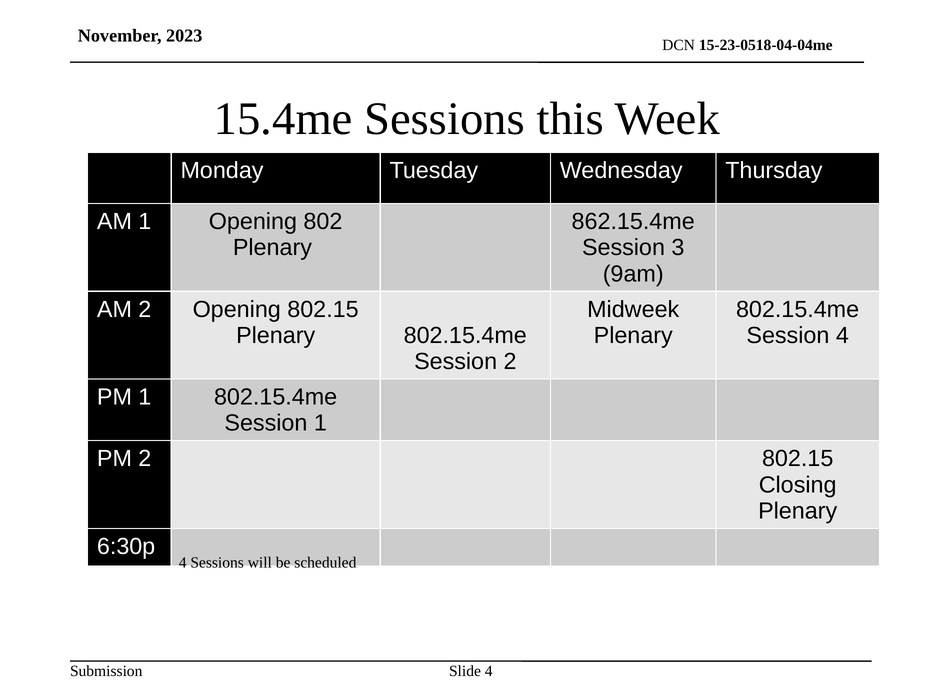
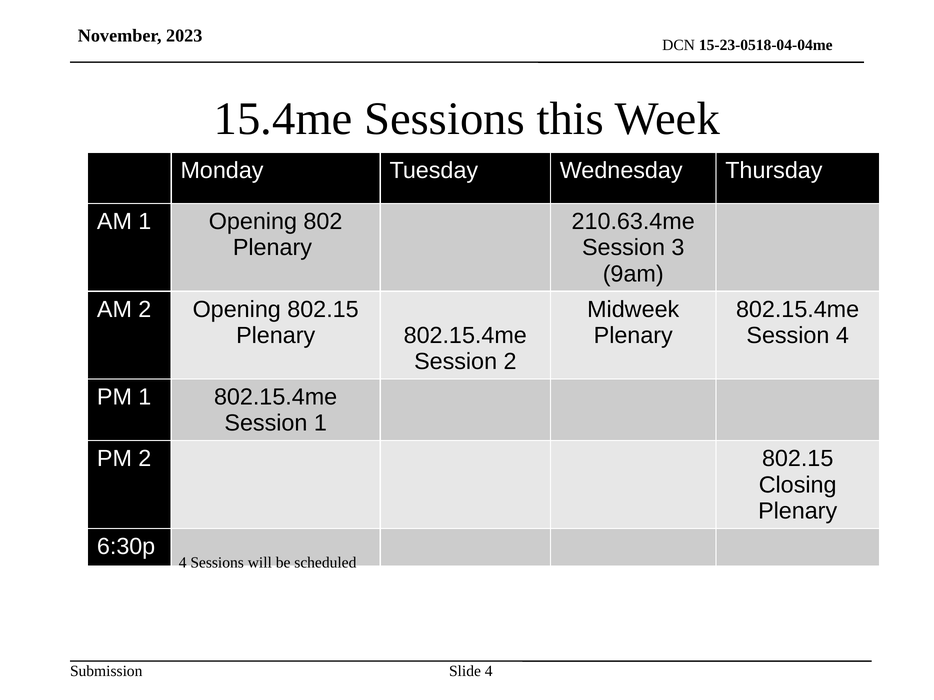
862.15.4me: 862.15.4me -> 210.63.4me (633, 222)
